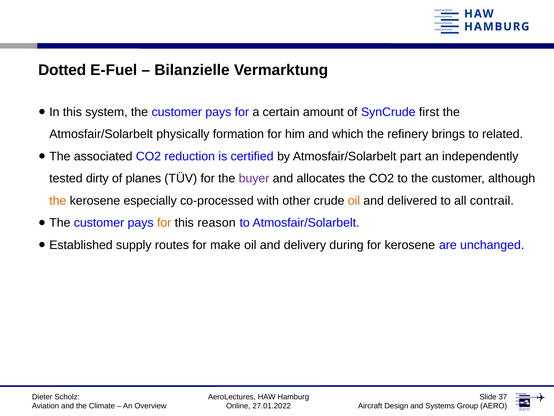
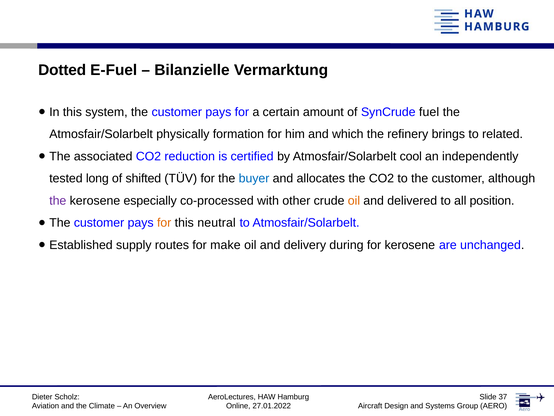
first: first -> fuel (429, 112)
part: part -> cool (411, 156)
dirty: dirty -> long (97, 178)
planes: planes -> shifted (143, 178)
buyer colour: purple -> blue (254, 178)
the colour: orange -> purple (58, 200)
contrail: contrail -> position (492, 200)
reason: reason -> neutral (217, 223)
